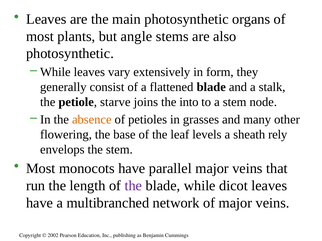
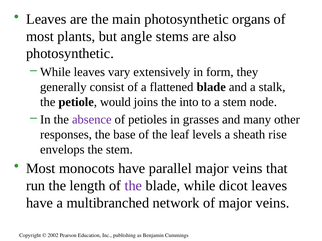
starve: starve -> would (115, 102)
absence colour: orange -> purple (92, 120)
flowering: flowering -> responses (66, 135)
rely: rely -> rise (278, 135)
